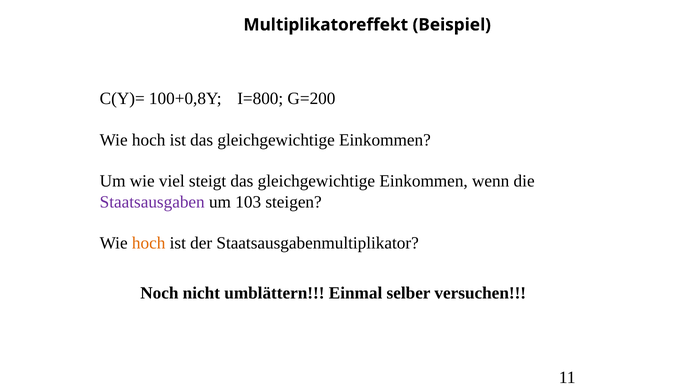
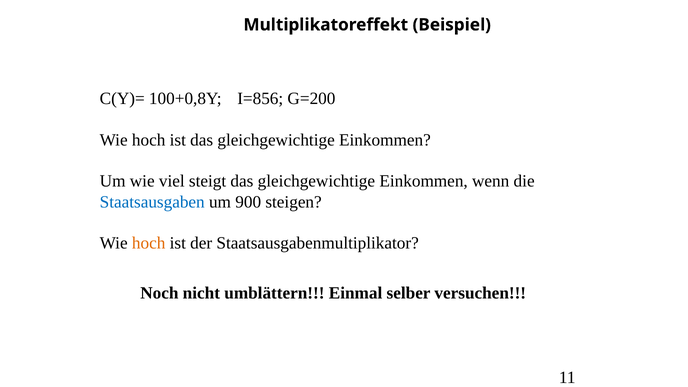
I=800: I=800 -> I=856 (260, 99)
Staatsausgaben colour: purple -> blue (152, 202)
103: 103 -> 900 (248, 202)
